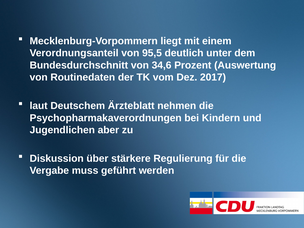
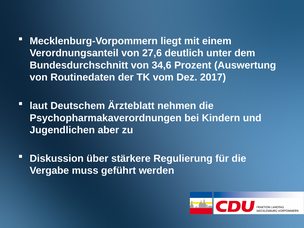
95,5: 95,5 -> 27,6 (152, 53)
